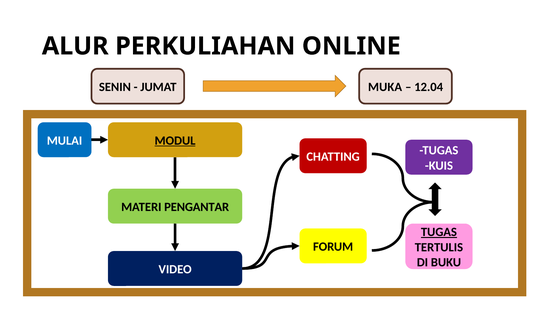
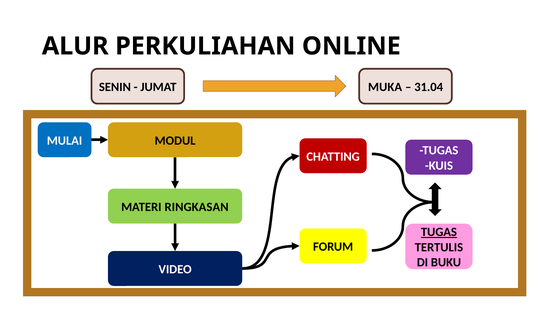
12.04: 12.04 -> 31.04 (429, 87)
MODUL underline: present -> none (175, 141)
PENGANTAR: PENGANTAR -> RINGKASAN (197, 207)
